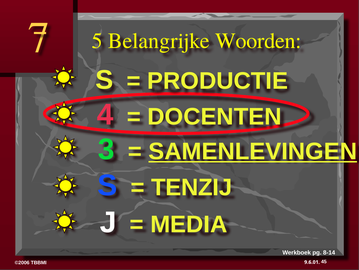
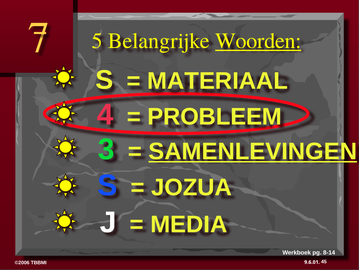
Woorden underline: none -> present (258, 41)
PRODUCTIE: PRODUCTIE -> MATERIAAL (218, 81)
DOCENTEN: DOCENTEN -> PROBLEEM (215, 116)
TENZIJ: TENZIJ -> JOZUA (192, 187)
